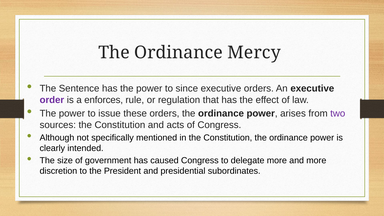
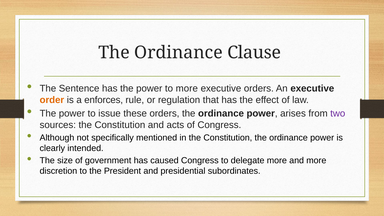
Mercy: Mercy -> Clause (254, 53)
to since: since -> more (187, 88)
order colour: purple -> orange (52, 100)
